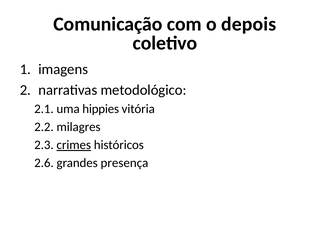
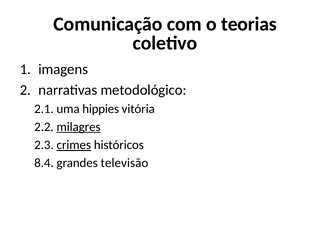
depois: depois -> teorias (249, 24)
milagres underline: none -> present (79, 127)
2.6: 2.6 -> 8.4 (44, 163)
presença: presença -> televisão (124, 163)
